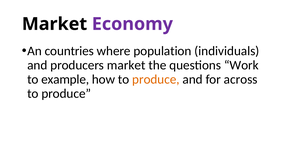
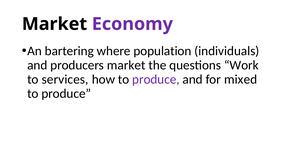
countries: countries -> bartering (69, 51)
example: example -> services (65, 80)
produce colour: orange -> purple (156, 80)
across: across -> mixed (241, 80)
